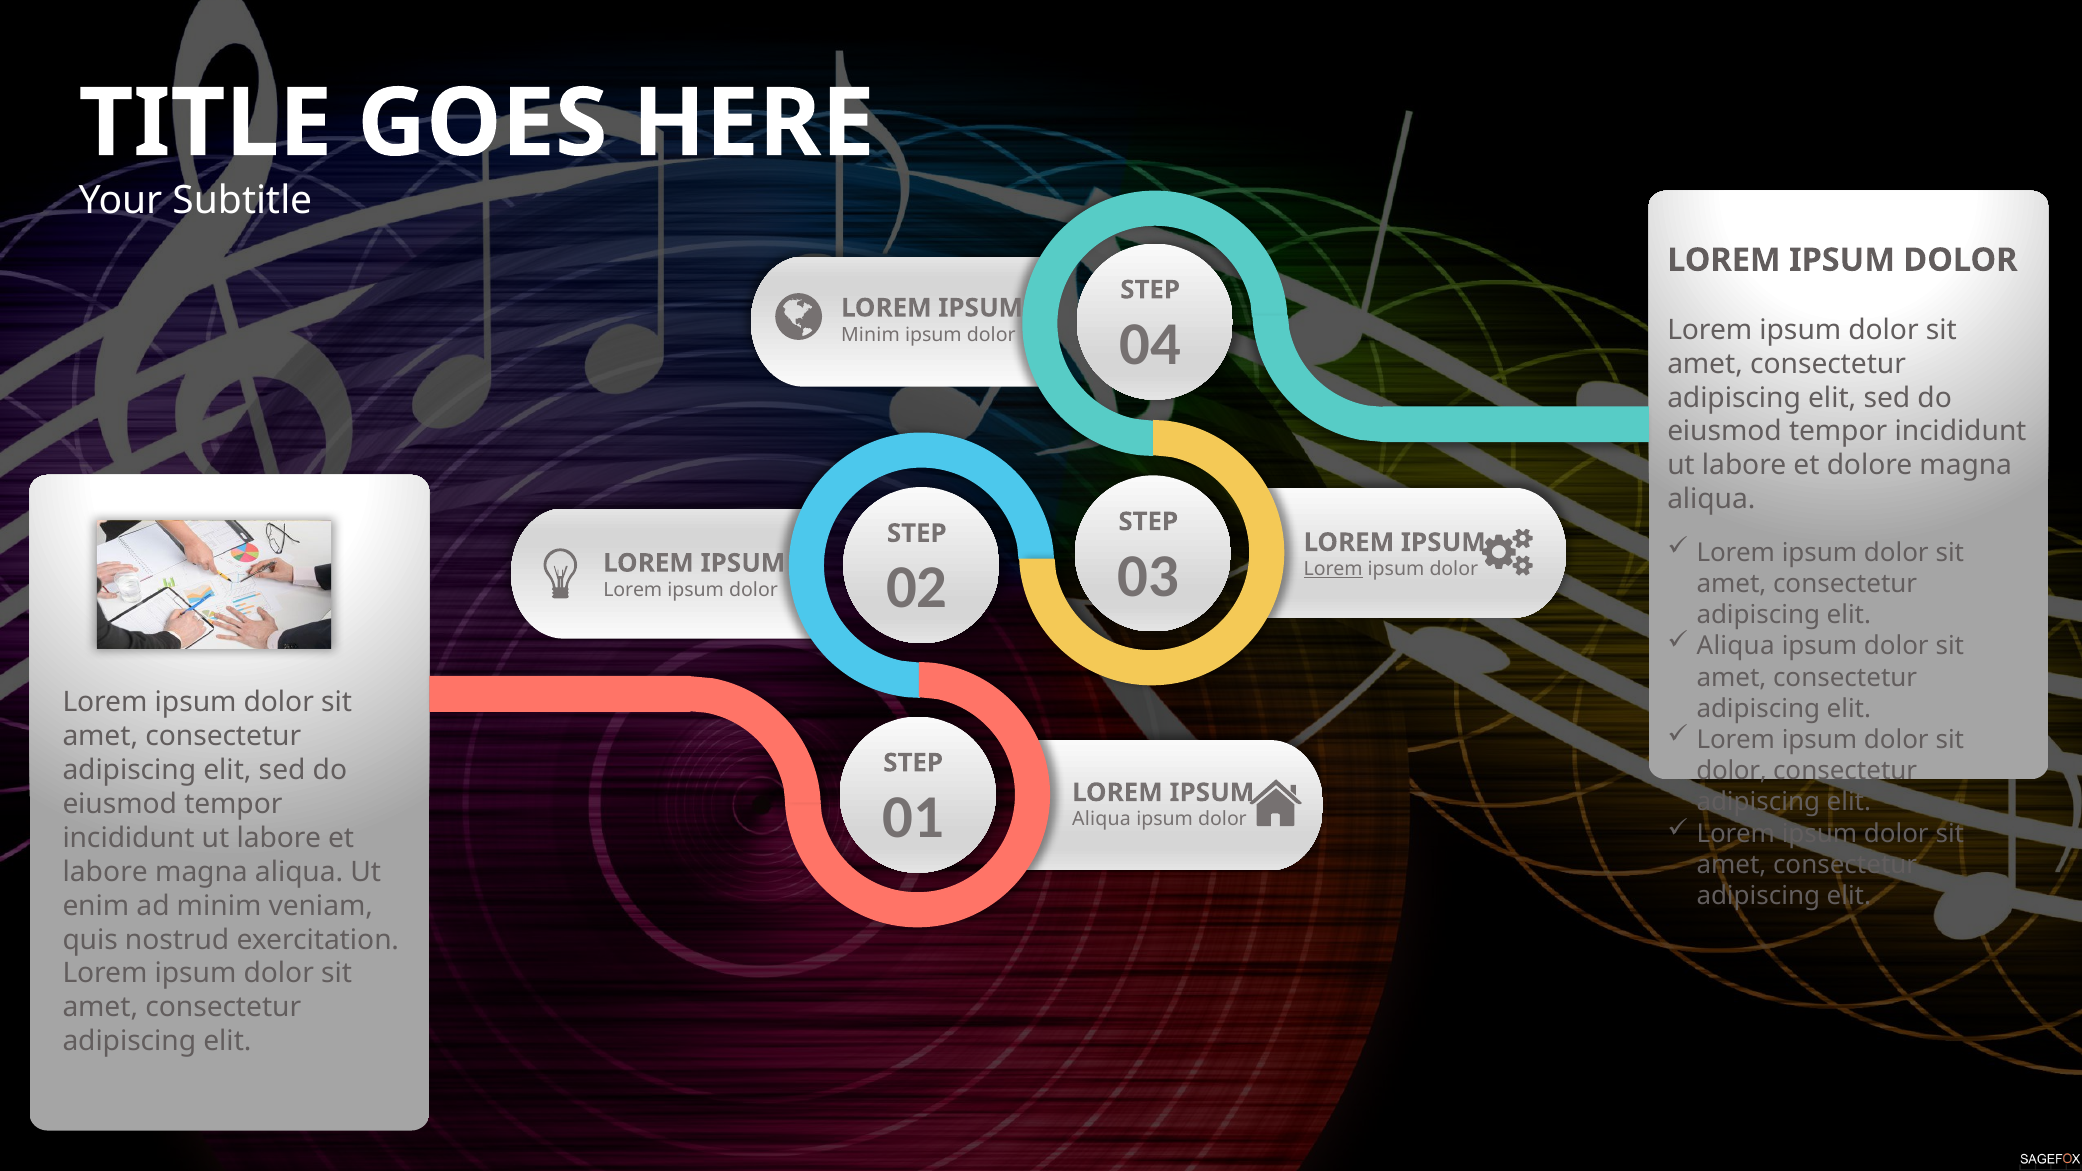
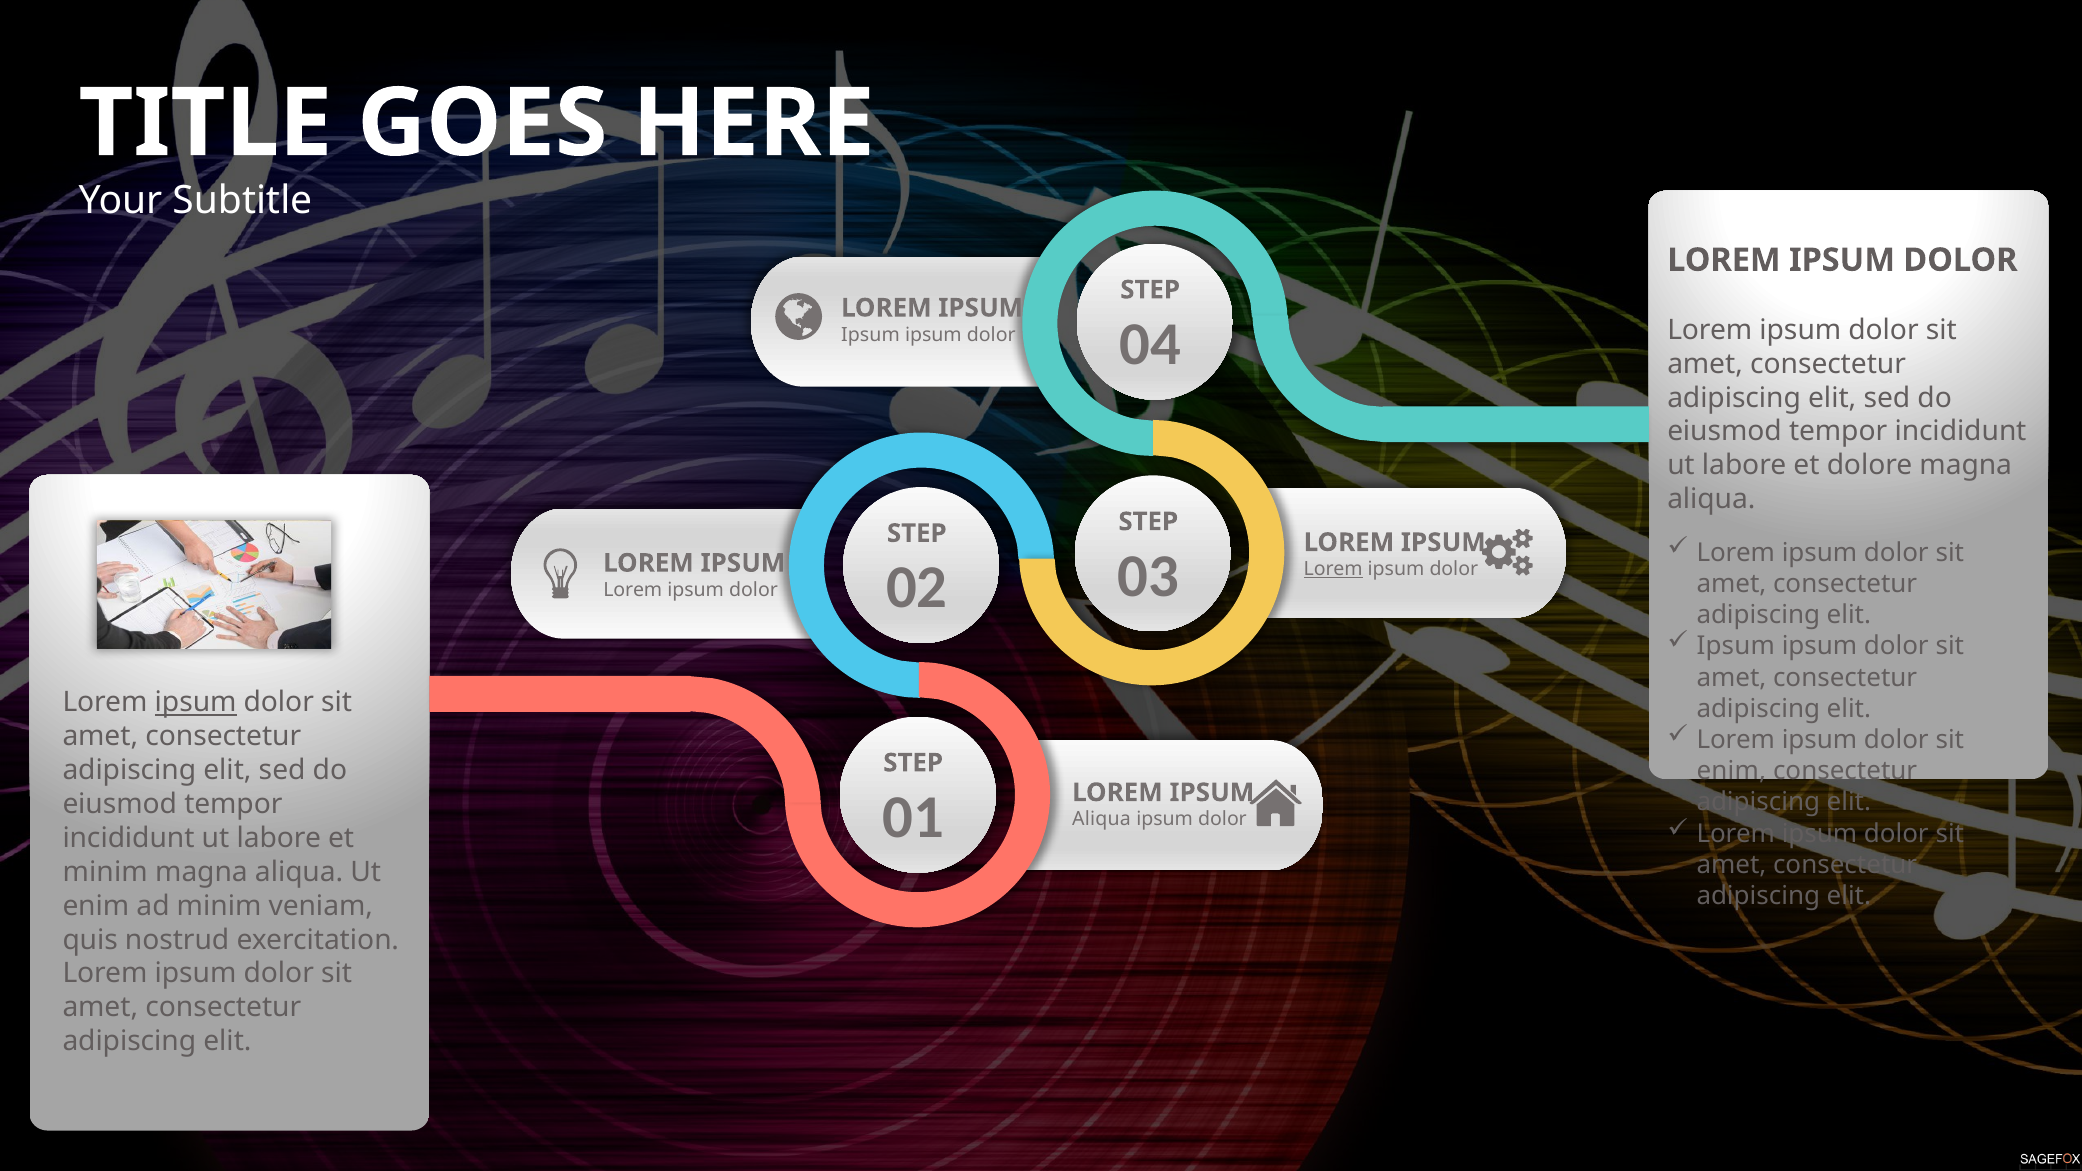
Minim: Minim -> Ipsum (870, 335)
Aliqua: Aliqua -> Ipsum (1736, 646)
ipsum underline: none -> present (196, 703)
dolor: dolor -> enim (1731, 771)
labore: labore -> minim (105, 872)
